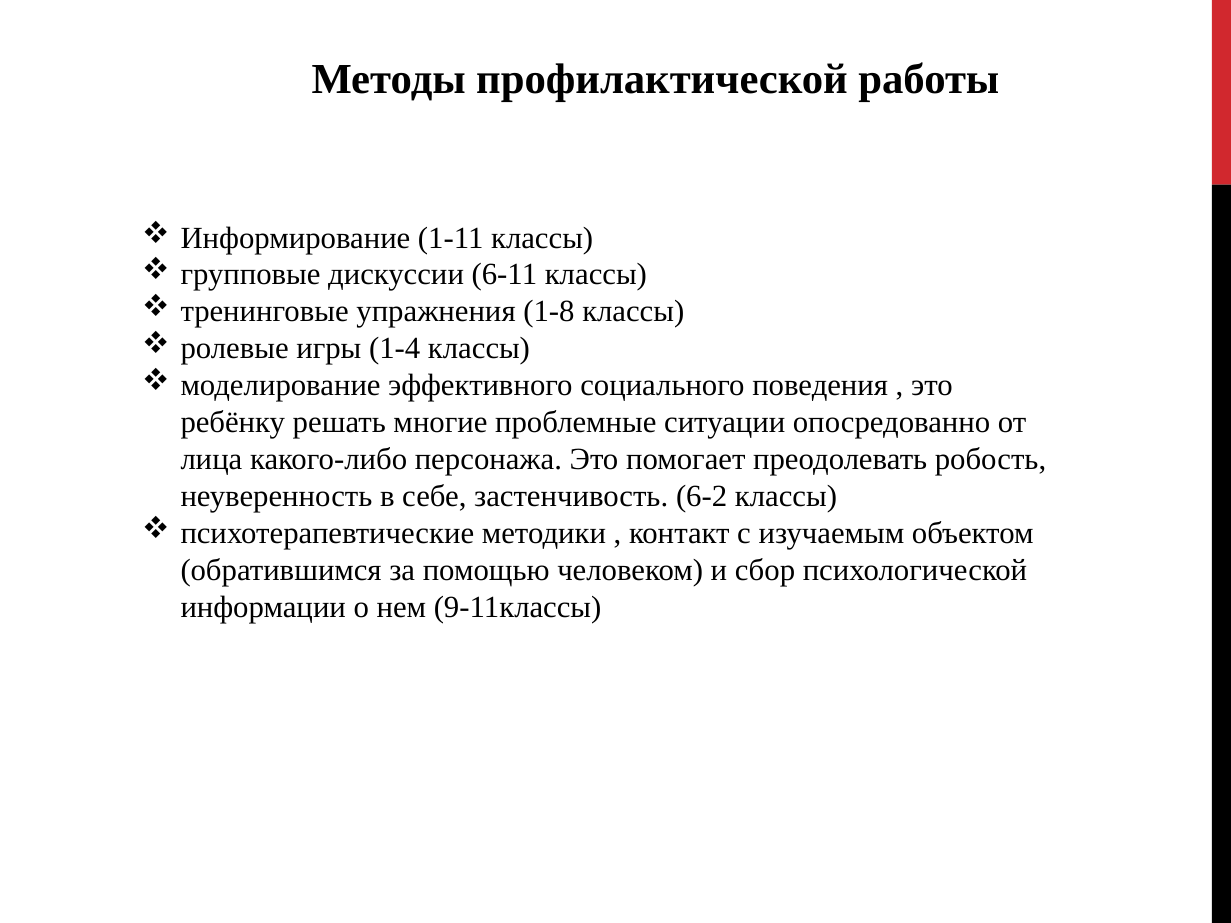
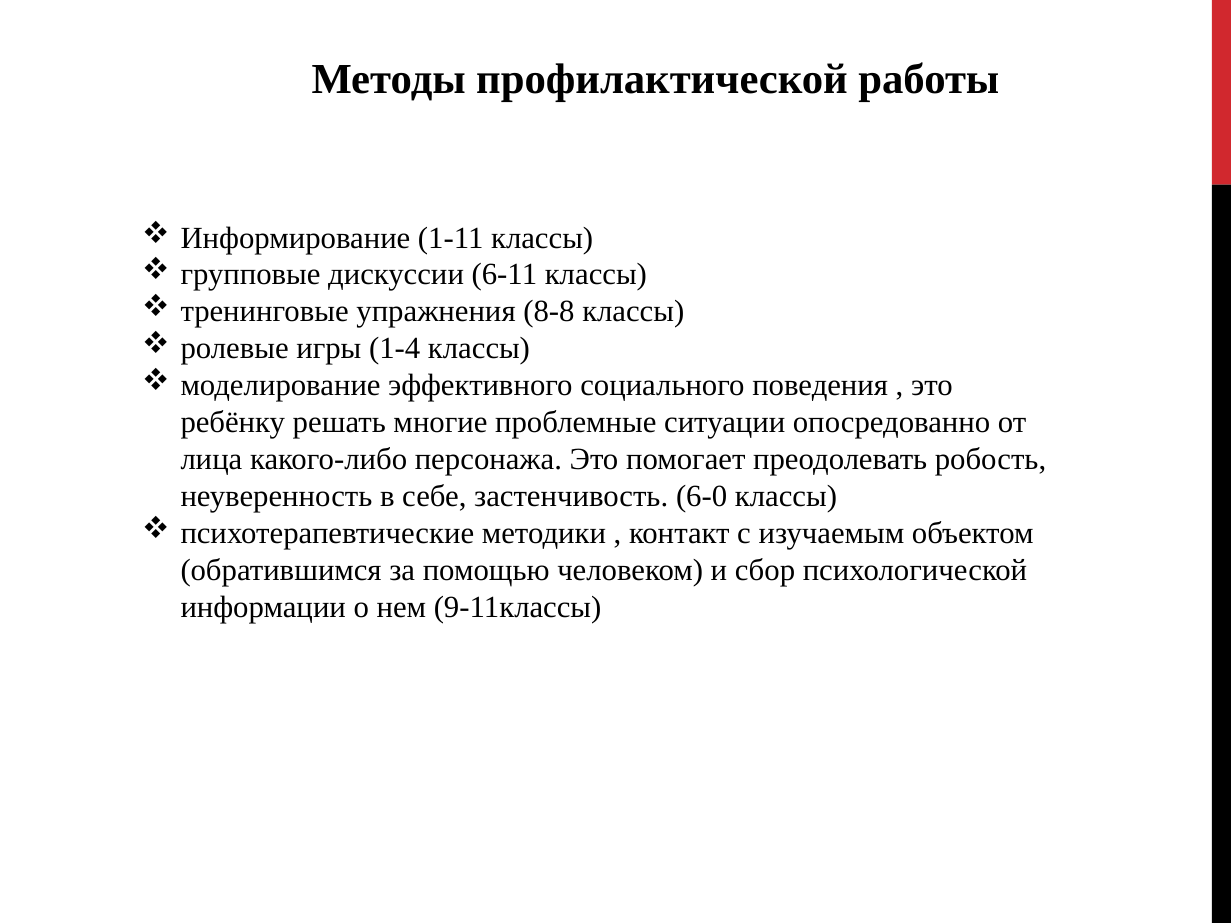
1-8: 1-8 -> 8-8 (549, 312)
6-2: 6-2 -> 6-0 (702, 496)
